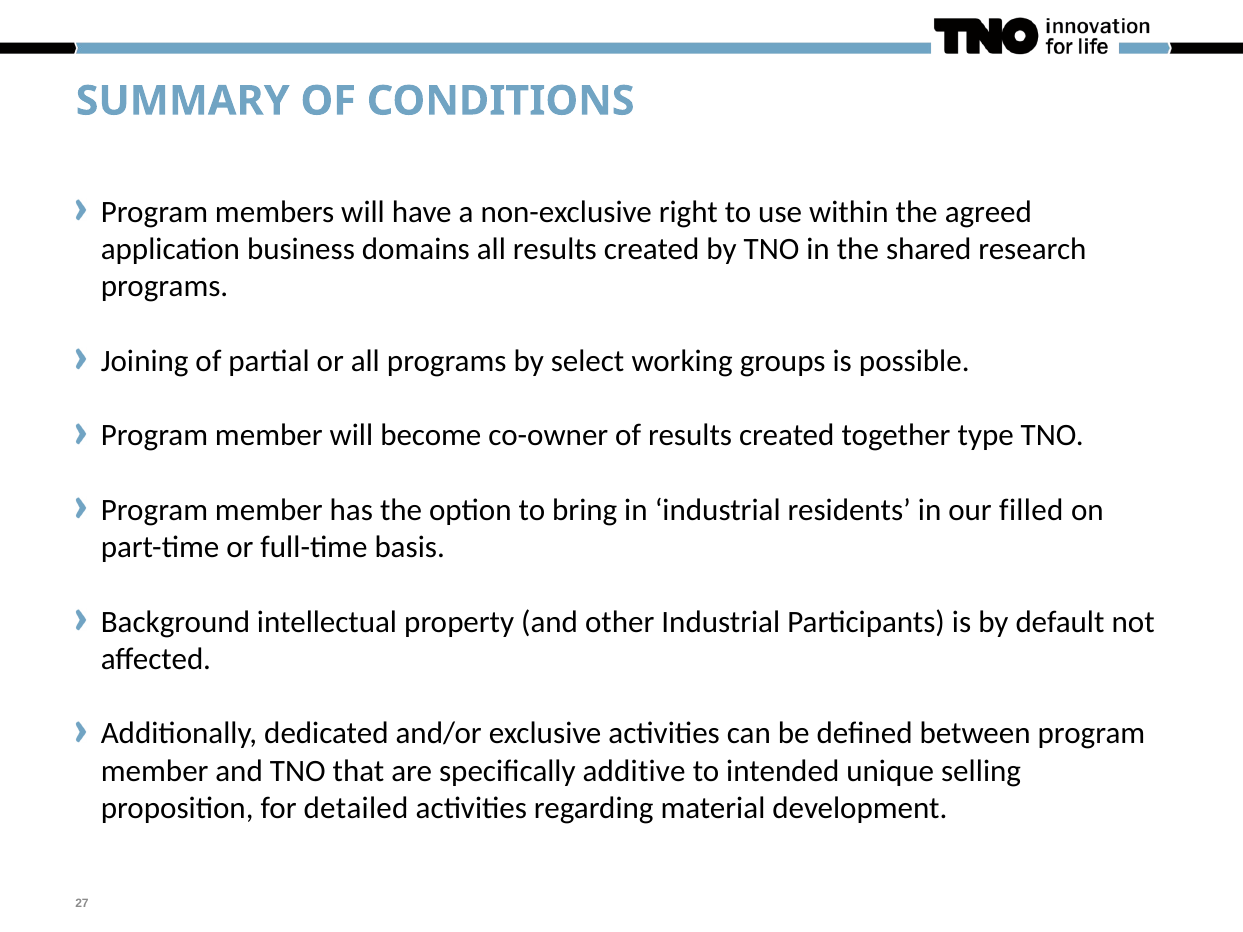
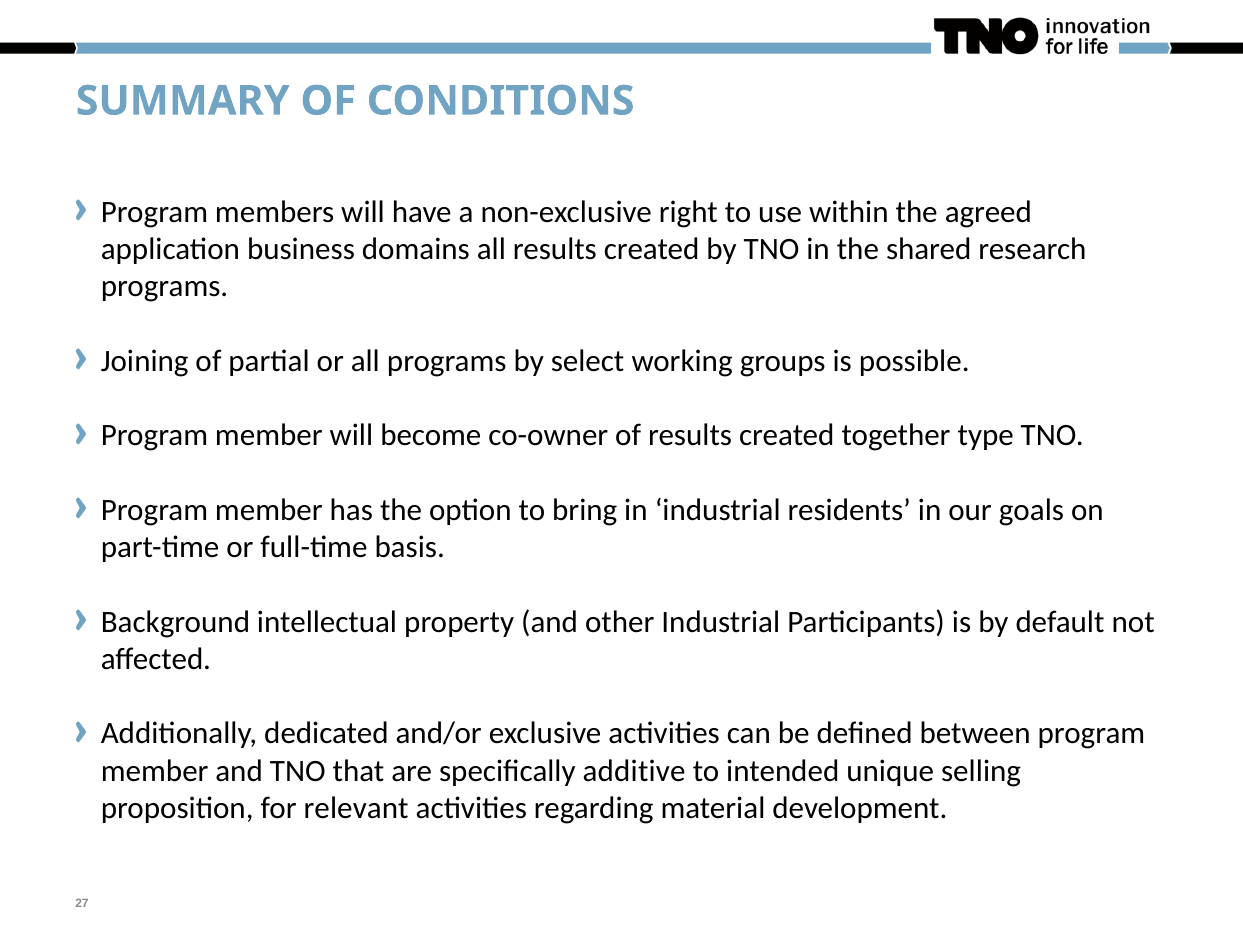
filled: filled -> goals (1031, 510)
detailed: detailed -> relevant (356, 809)
